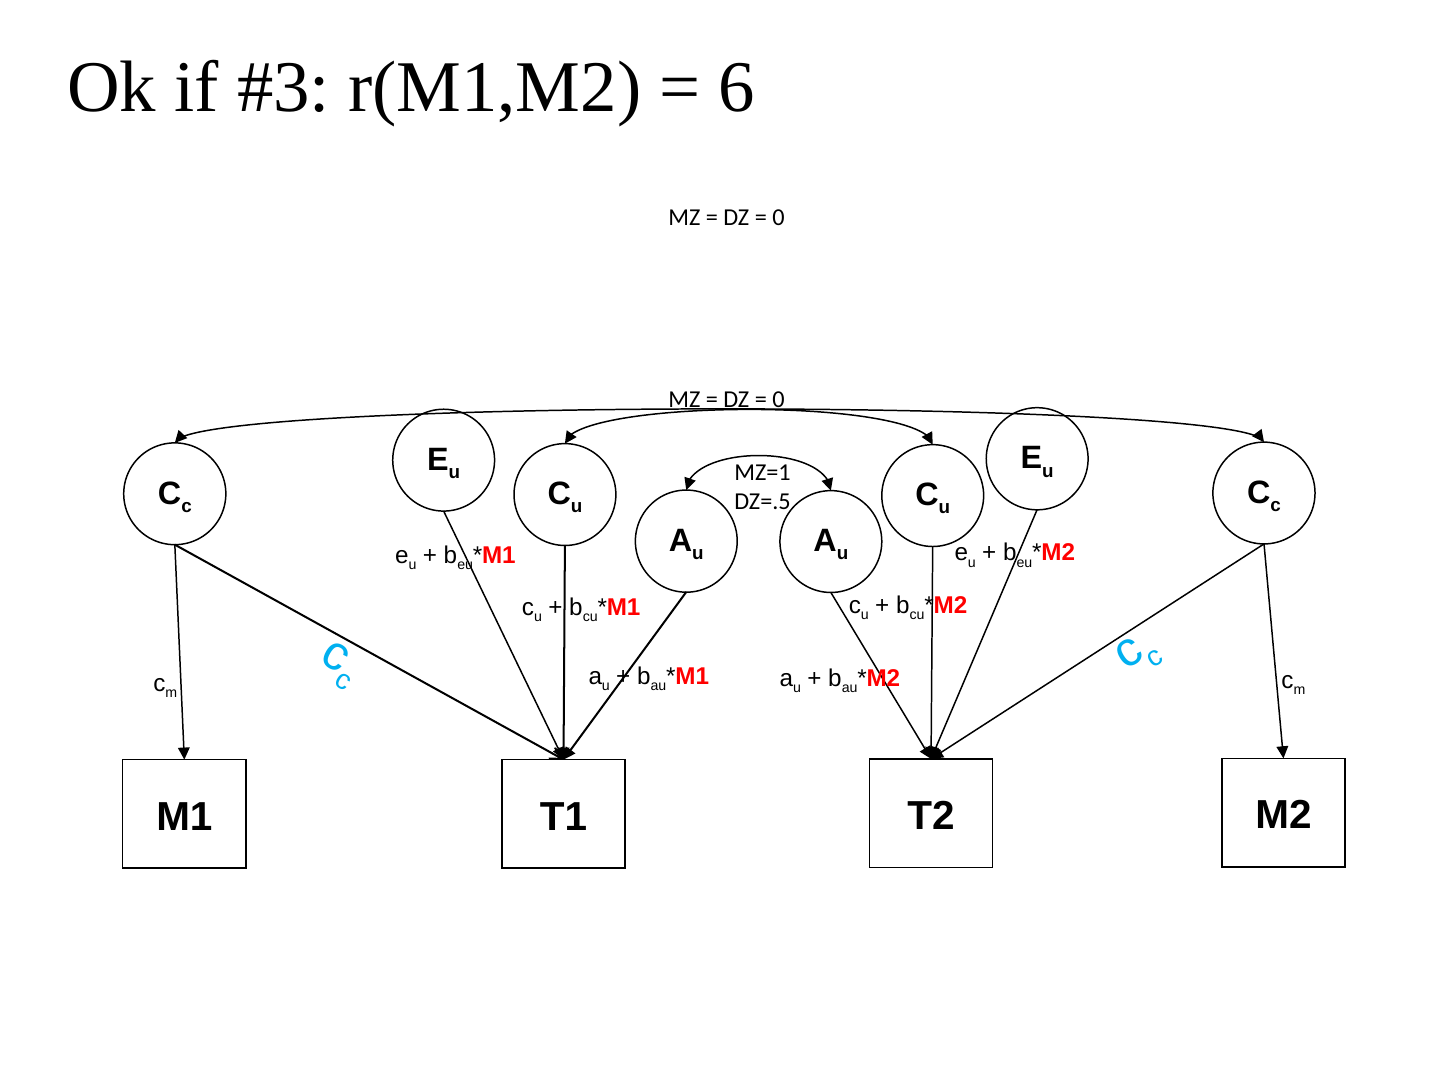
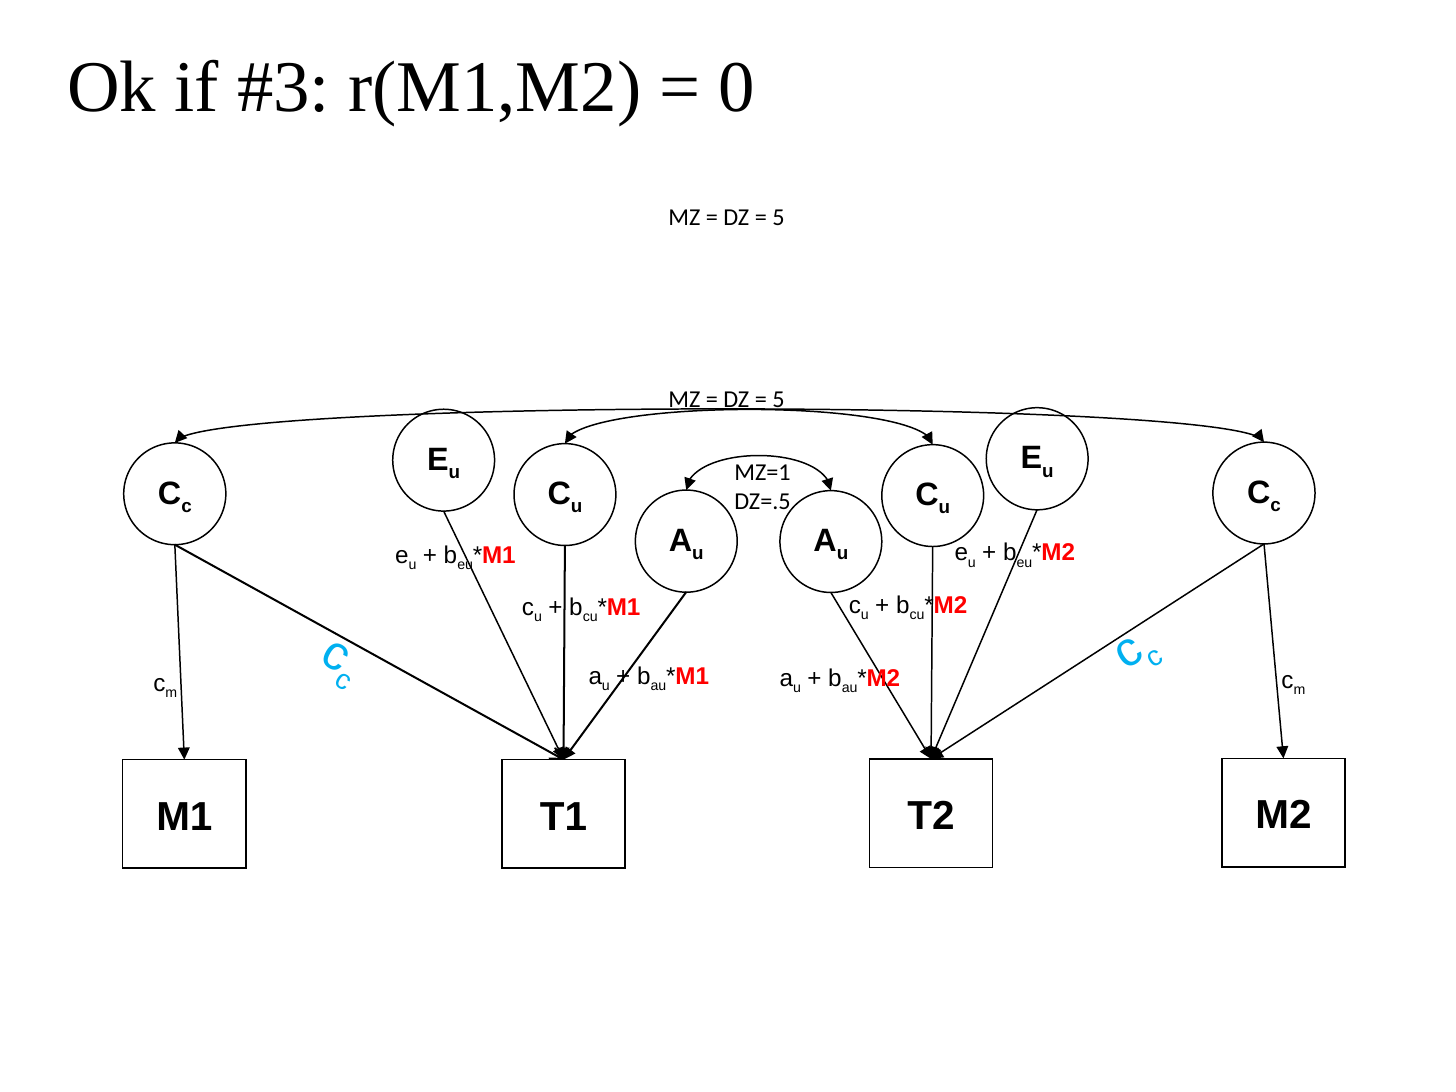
6: 6 -> 0 (737, 88)
0: 0 -> 5 (778, 218)
0: 0 -> 5 (778, 400)
